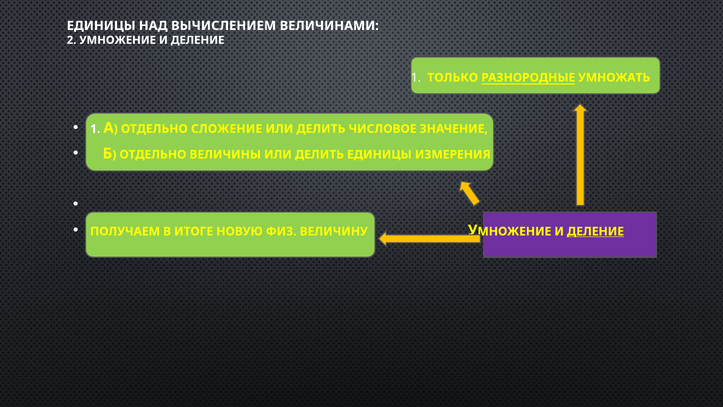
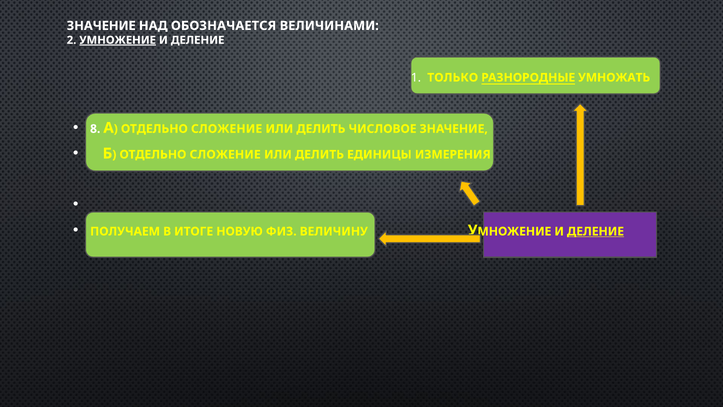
ЕДИНИЦЫ: ЕДИНИЦЫ -> ЗНАЧЕНИЕ (101, 26)
ВЫЧИСЛЕНИЕМ: ВЫЧИСЛЕНИЕМ -> ОБОЗНАЧАЕТСЯ (224, 26)
УМНОЖЕНИЕ underline: none -> present (118, 40)
1: 1 -> 8 (95, 129)
Б ОТДЕЛЬНО ВЕЛИЧИНЫ: ВЕЛИЧИНЫ -> СЛОЖЕНИЕ (225, 154)
